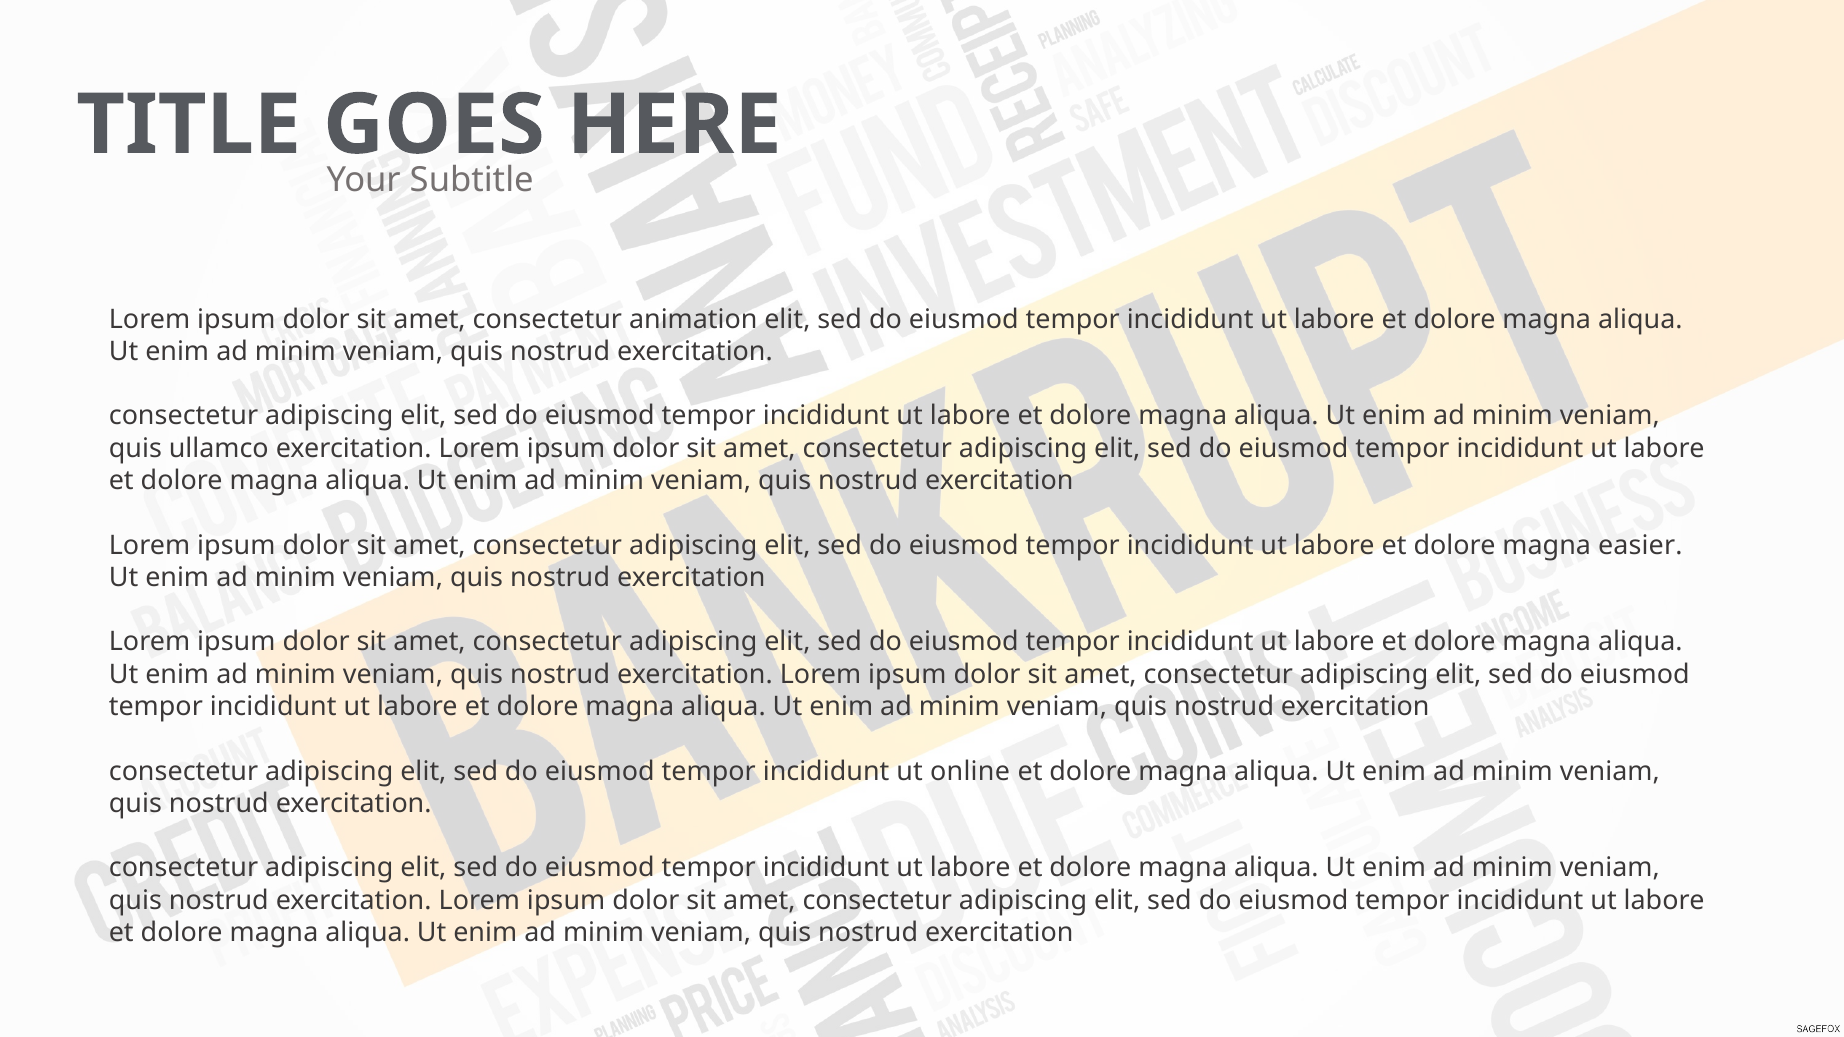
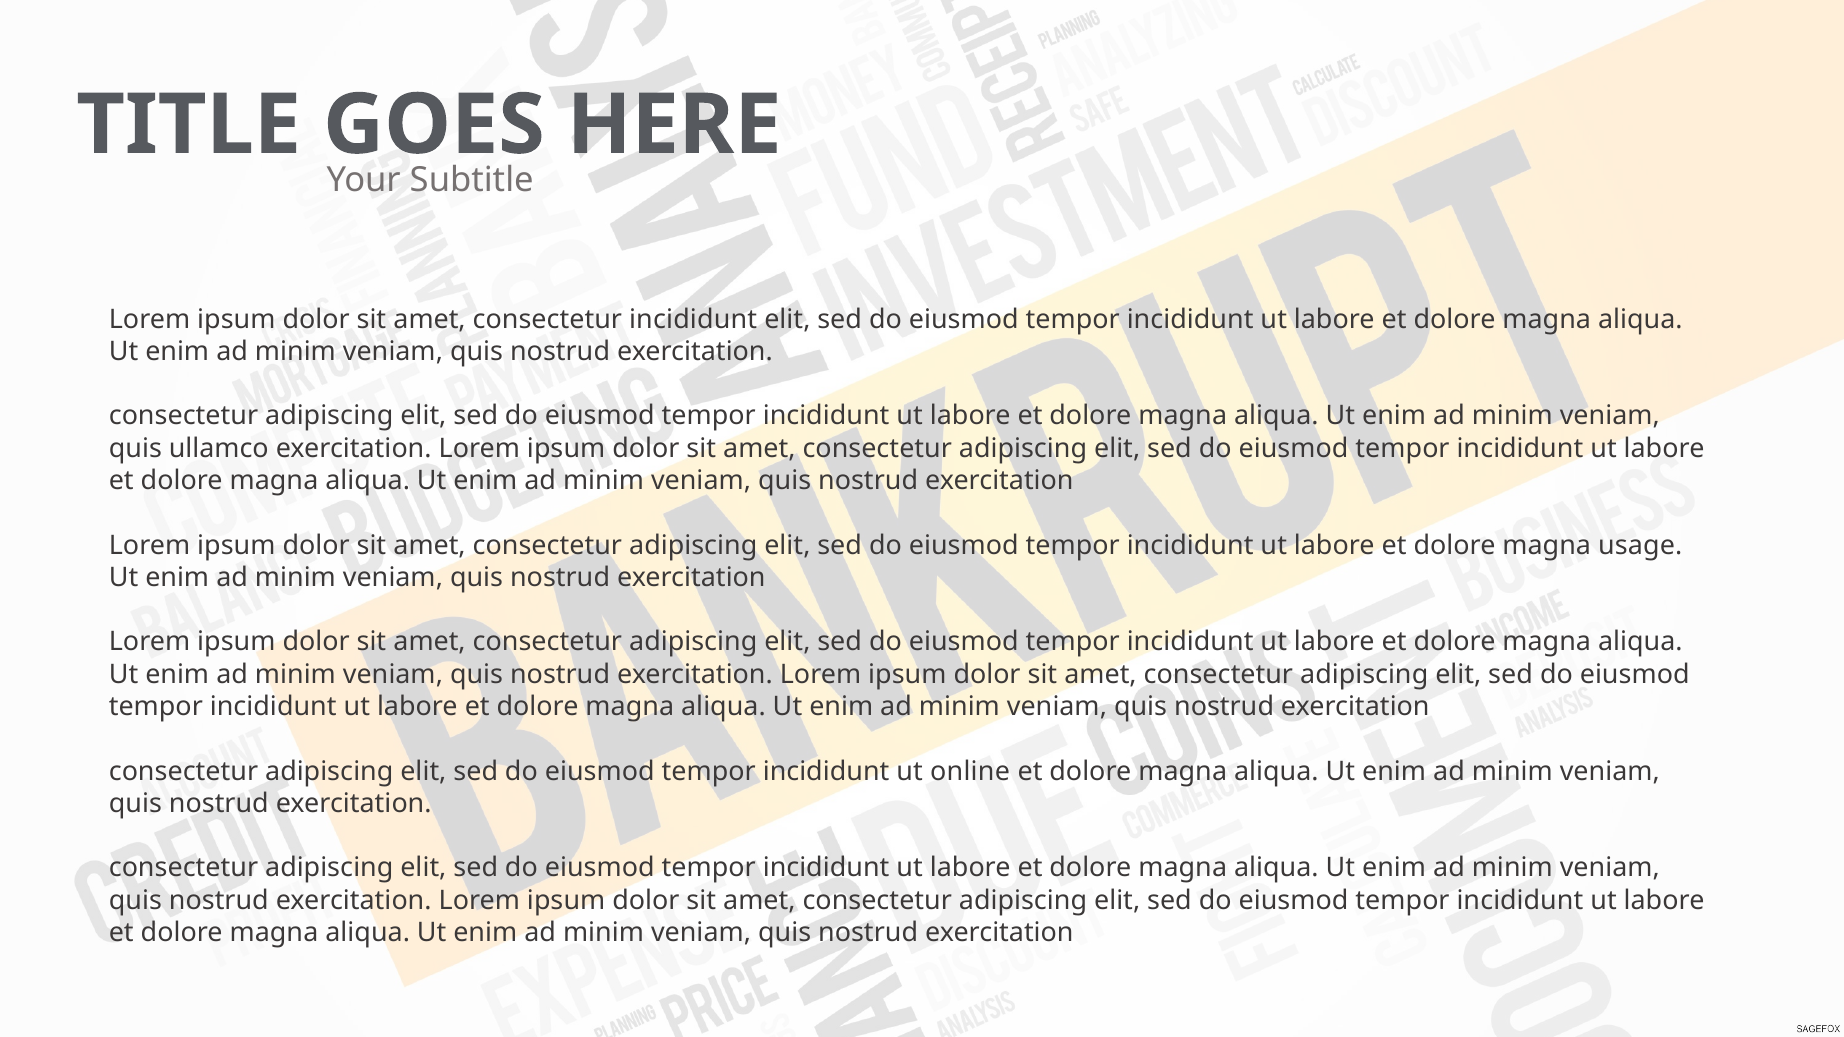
consectetur animation: animation -> incididunt (693, 319)
easier: easier -> usage (1640, 545)
